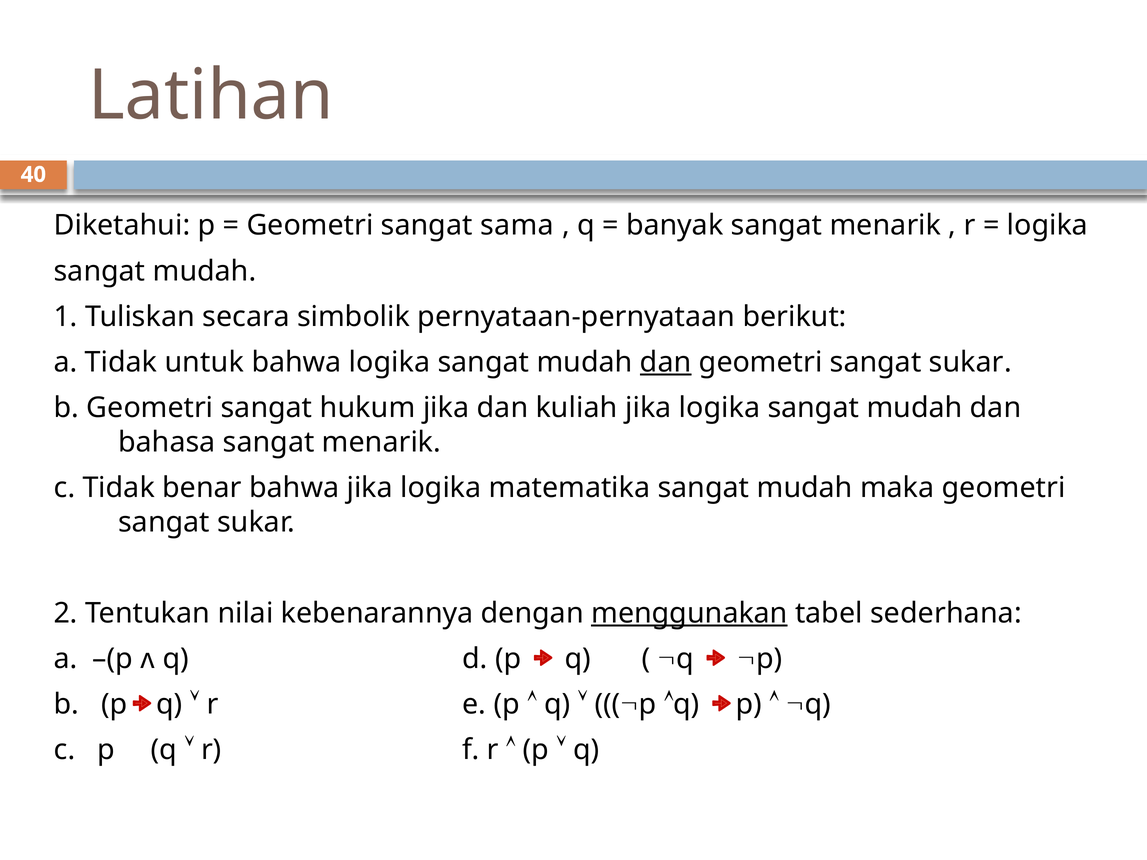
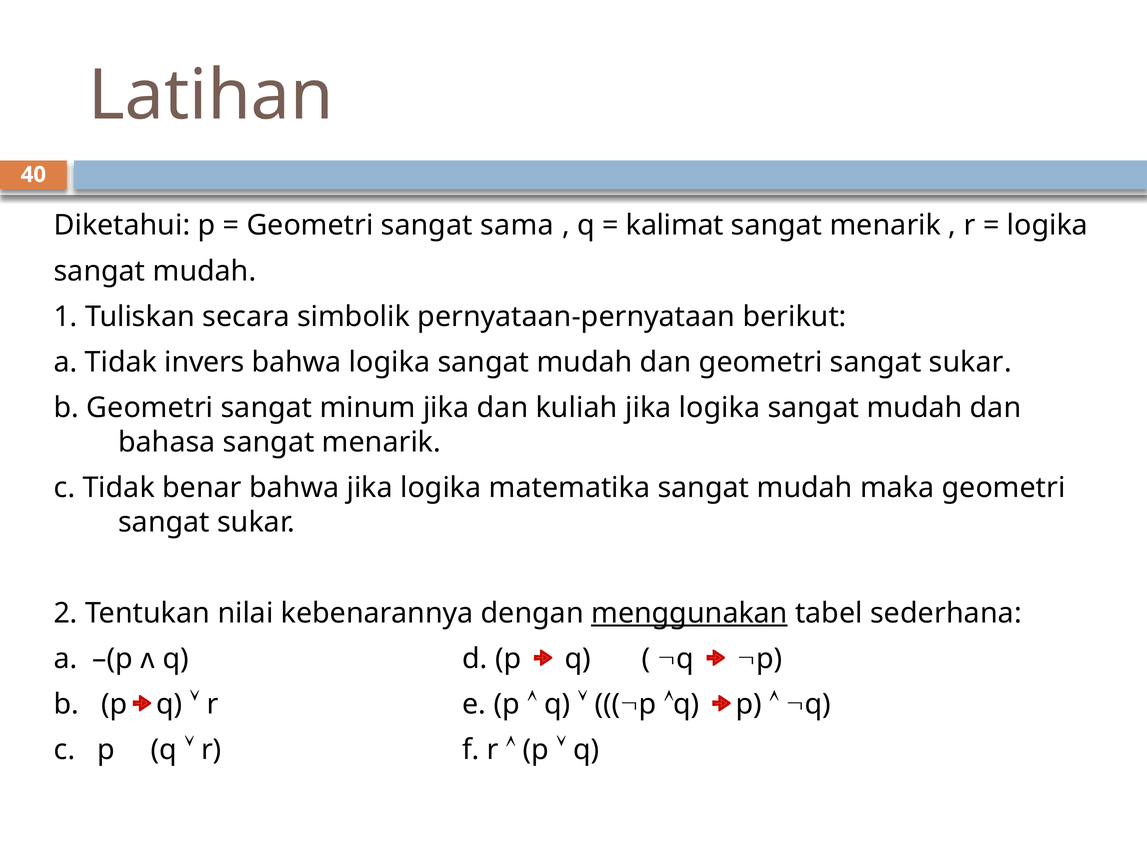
banyak: banyak -> kalimat (675, 226)
untuk: untuk -> invers (204, 362)
dan underline: present -> none (666, 362)
hukum: hukum -> minum (368, 408)
